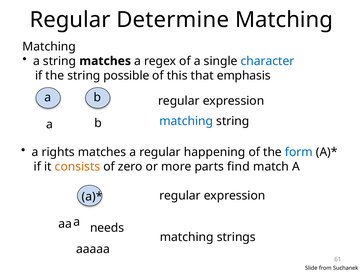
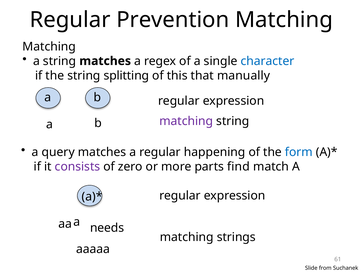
Determine: Determine -> Prevention (173, 20)
possible: possible -> splitting (126, 76)
emphasis: emphasis -> manually (244, 76)
matching colour: blue -> purple (186, 121)
rights: rights -> query (58, 152)
consists colour: orange -> purple (77, 167)
